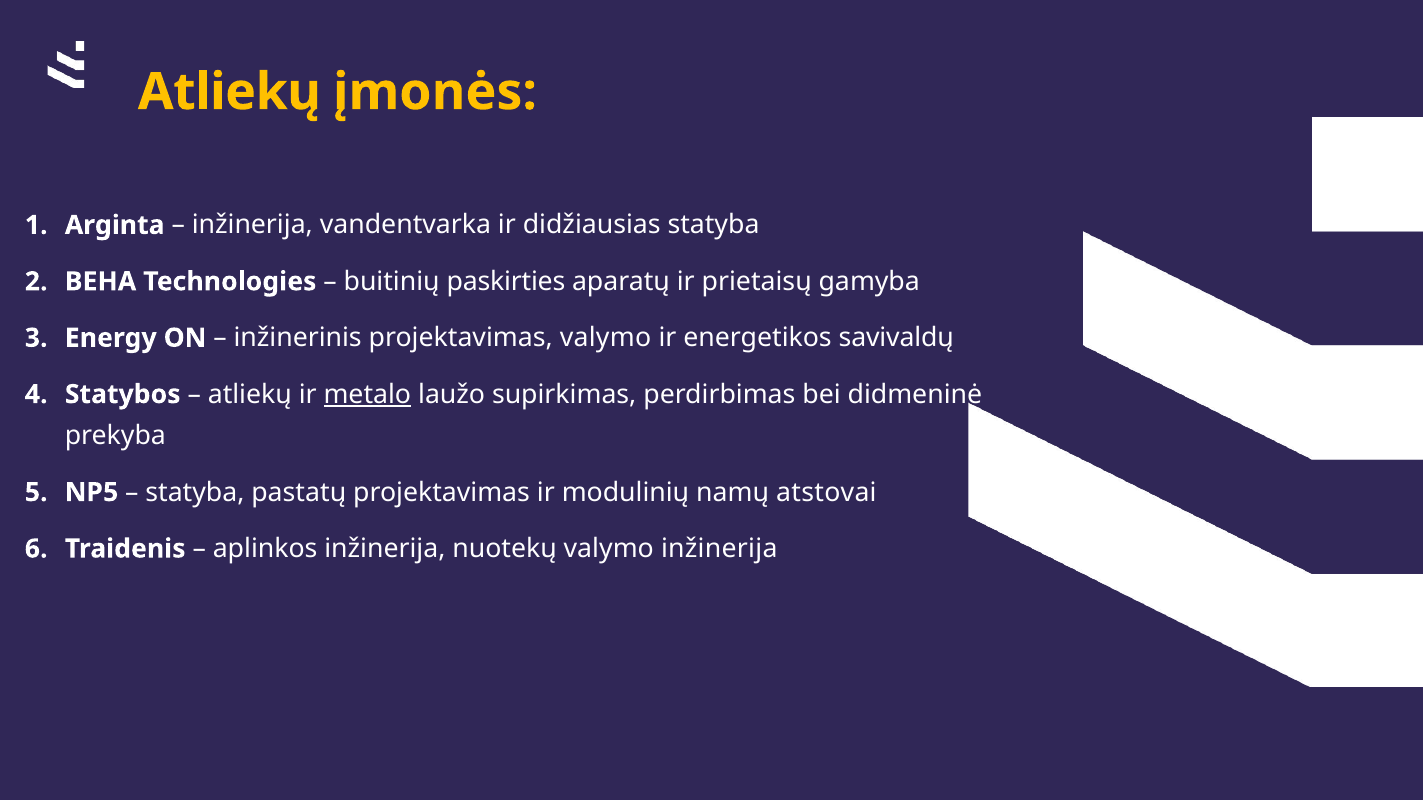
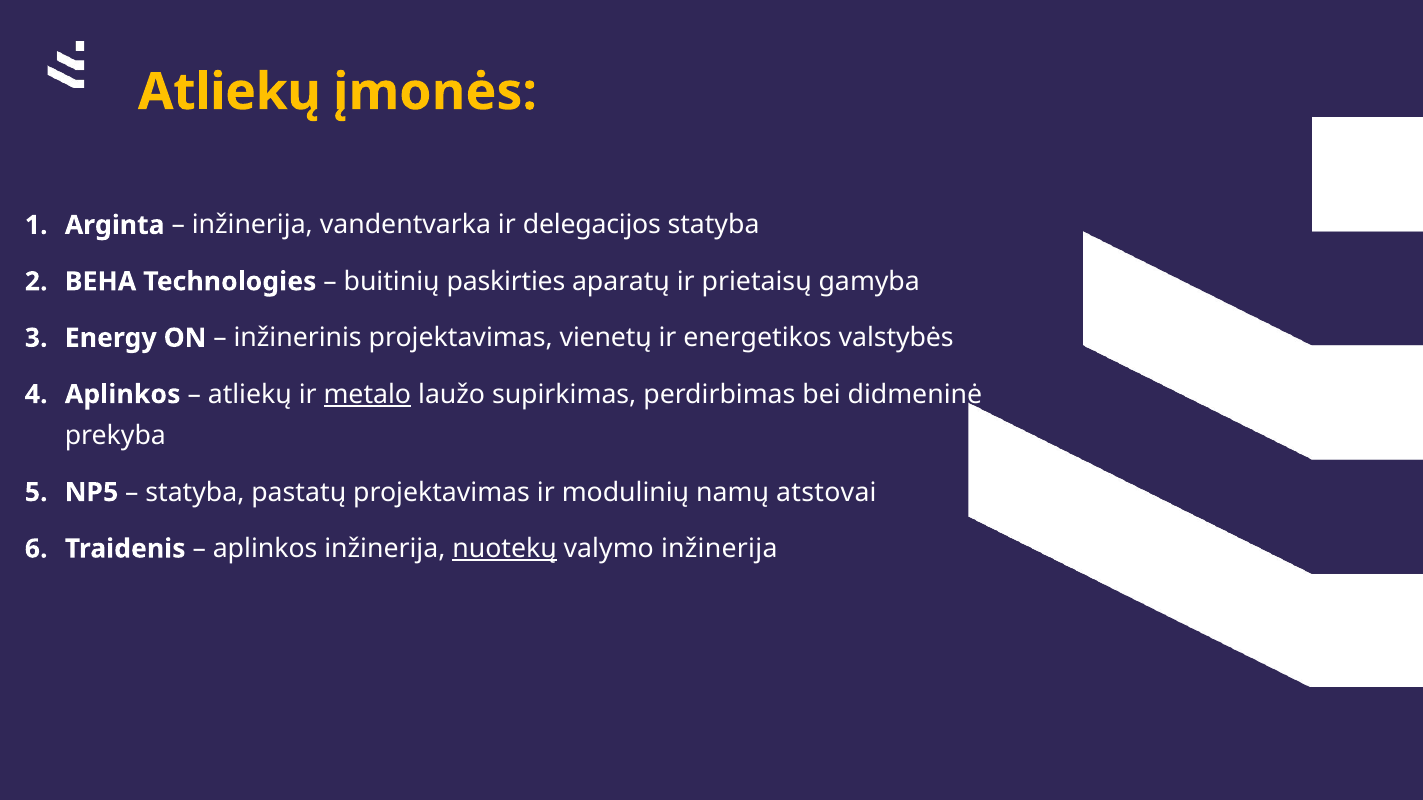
didžiausias: didžiausias -> delegacijos (592, 225)
projektavimas valymo: valymo -> vienetų (606, 338)
savivaldų: savivaldų -> valstybės (896, 338)
Statybos: Statybos -> Aplinkos (123, 395)
nuotekų underline: none -> present (505, 549)
